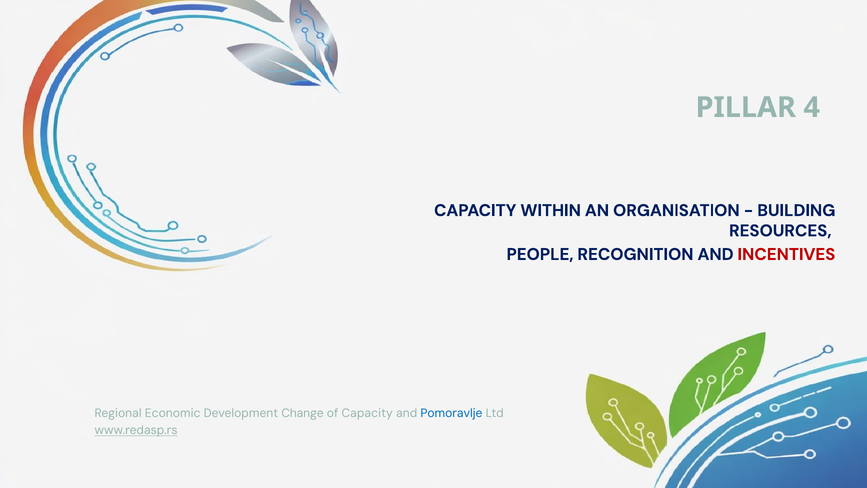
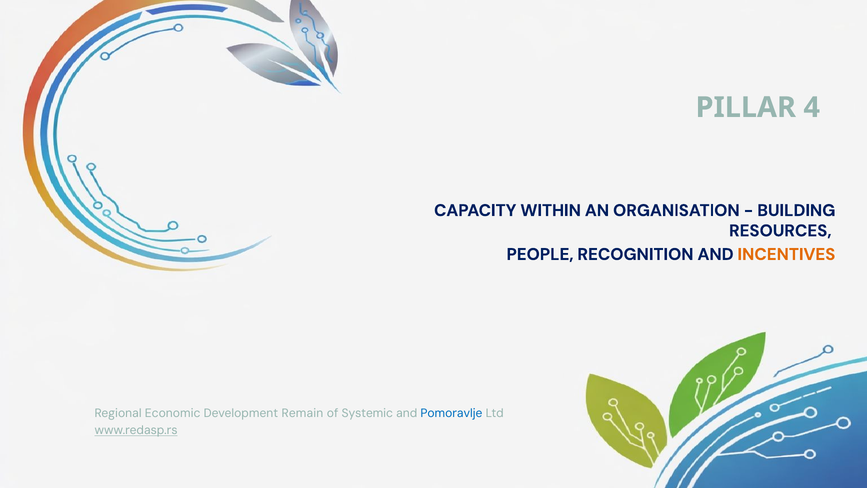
INCENTIVES colour: red -> orange (786, 254)
Change: Change -> Remain (302, 413)
of Capacity: Capacity -> Systemic (367, 413)
